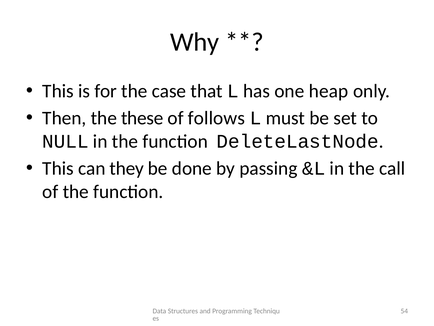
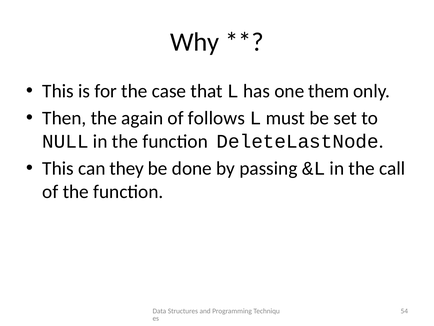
heap: heap -> them (329, 91)
these: these -> again (142, 118)
